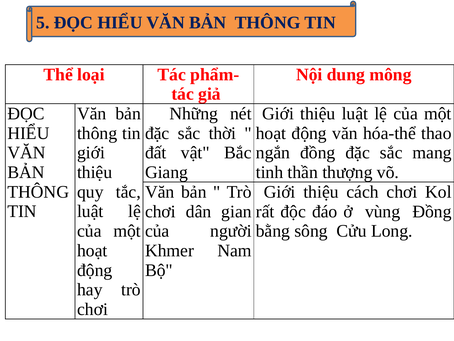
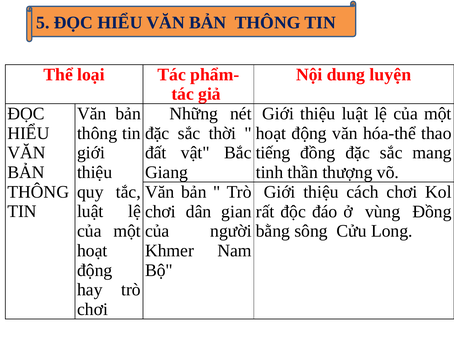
mông: mông -> luyện (390, 74)
ngắn: ngắn -> tiếng (273, 153)
